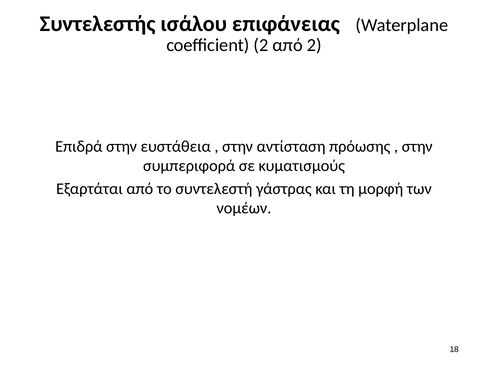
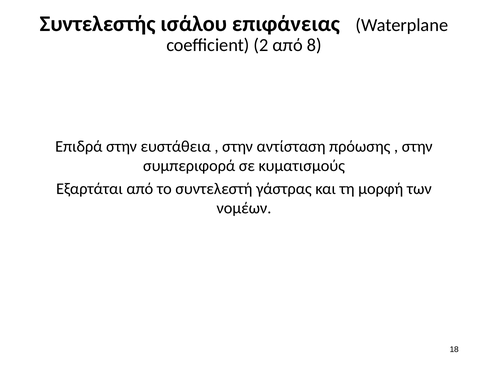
από 2: 2 -> 8 (314, 45)
